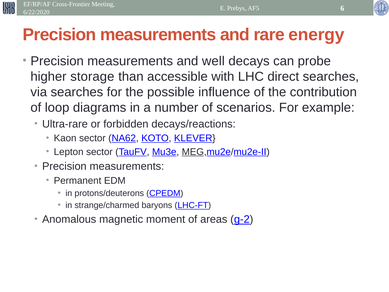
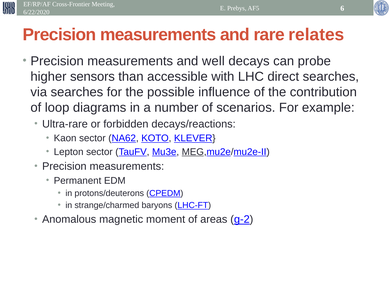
energy: energy -> relates (316, 35)
storage: storage -> sensors (92, 76)
